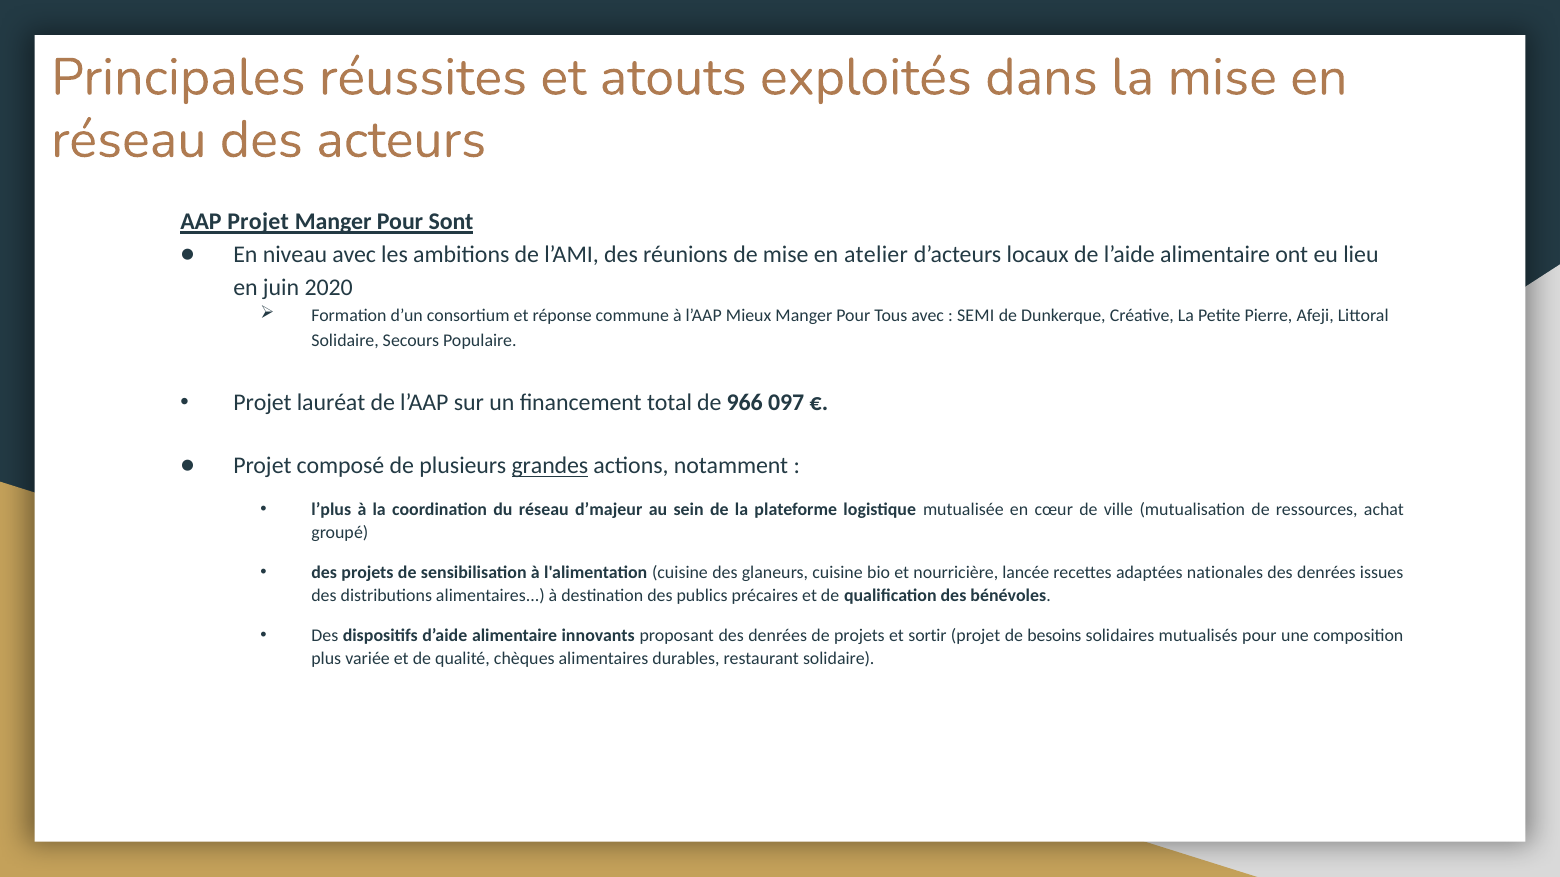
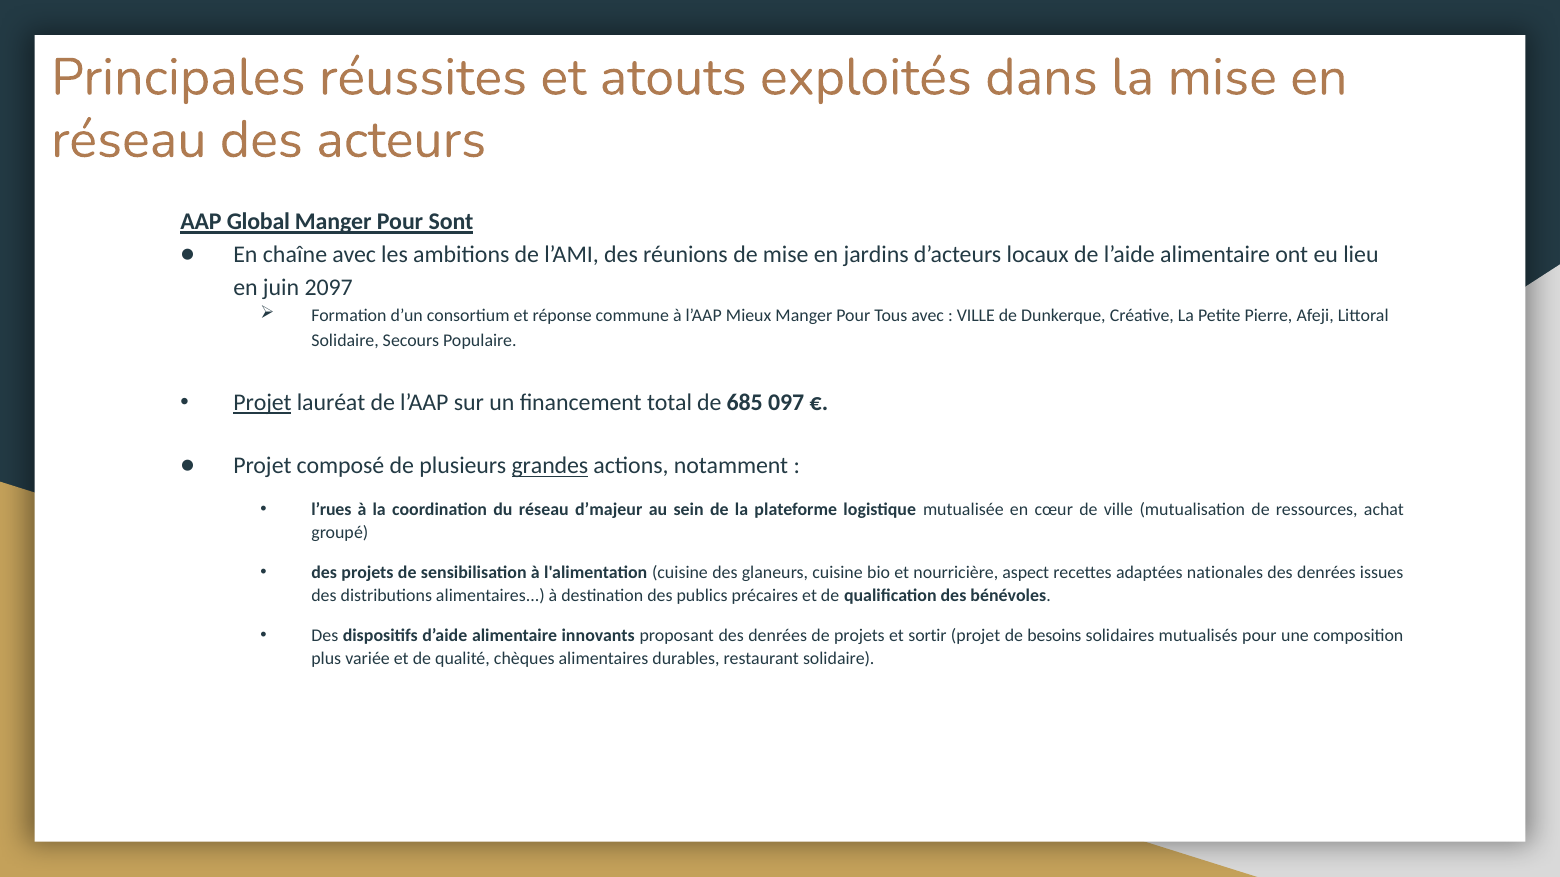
AAP Projet: Projet -> Global (258, 222)
niveau: niveau -> chaîne (295, 255)
atelier: atelier -> jardins (876, 255)
2020: 2020 -> 2097 (329, 288)
SEMI: SEMI -> VILLE (976, 316)
Projet underline: none -> present (262, 403)
966: 966 -> 685 (745, 403)
l’plus: l’plus -> l’rues (331, 510)
lancée: lancée -> aspect (1026, 573)
